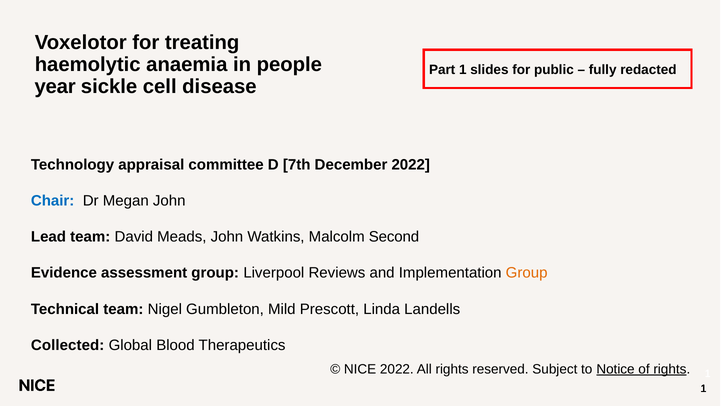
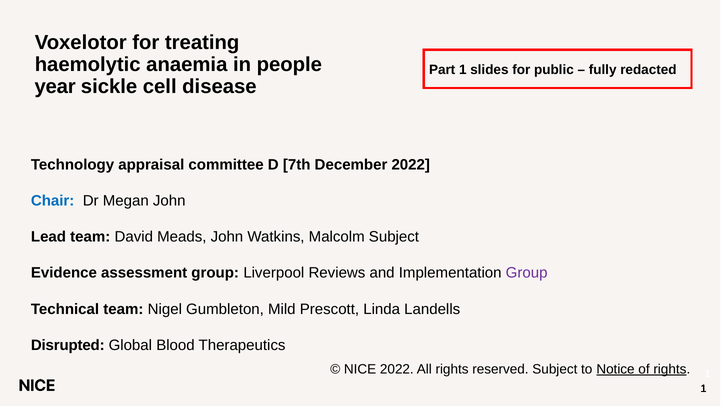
Malcolm Second: Second -> Subject (394, 237)
Group colour: orange -> purple (527, 273)
Collected: Collected -> Disrupted (68, 345)
